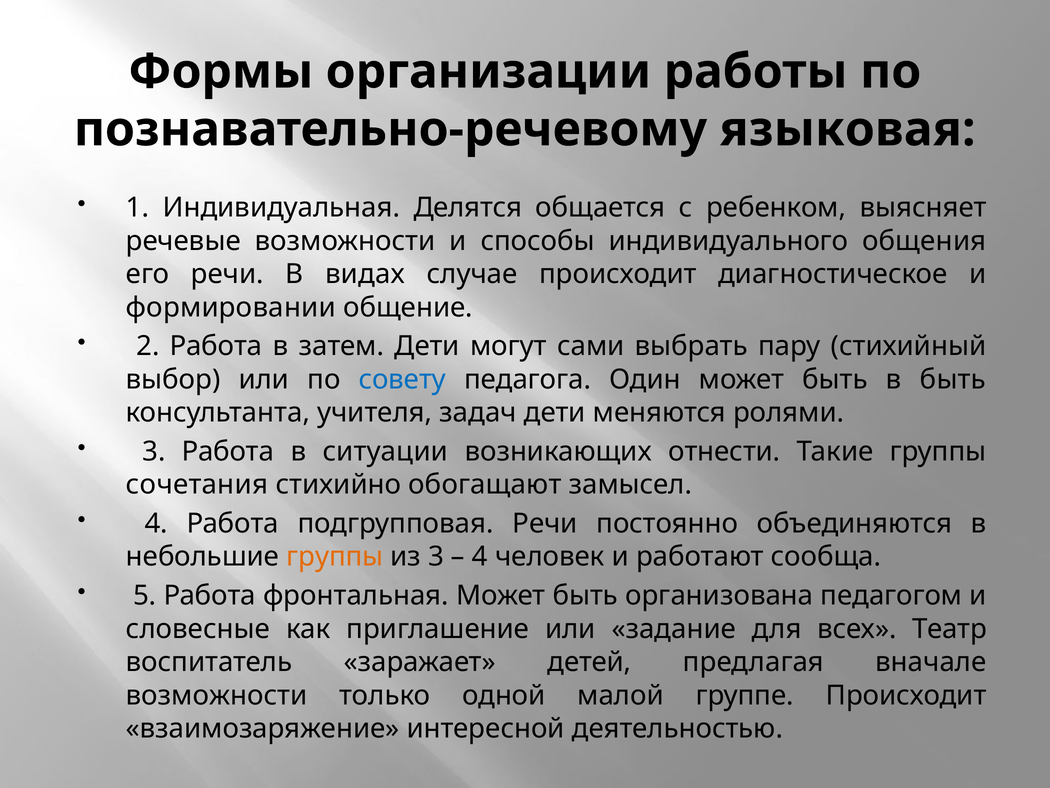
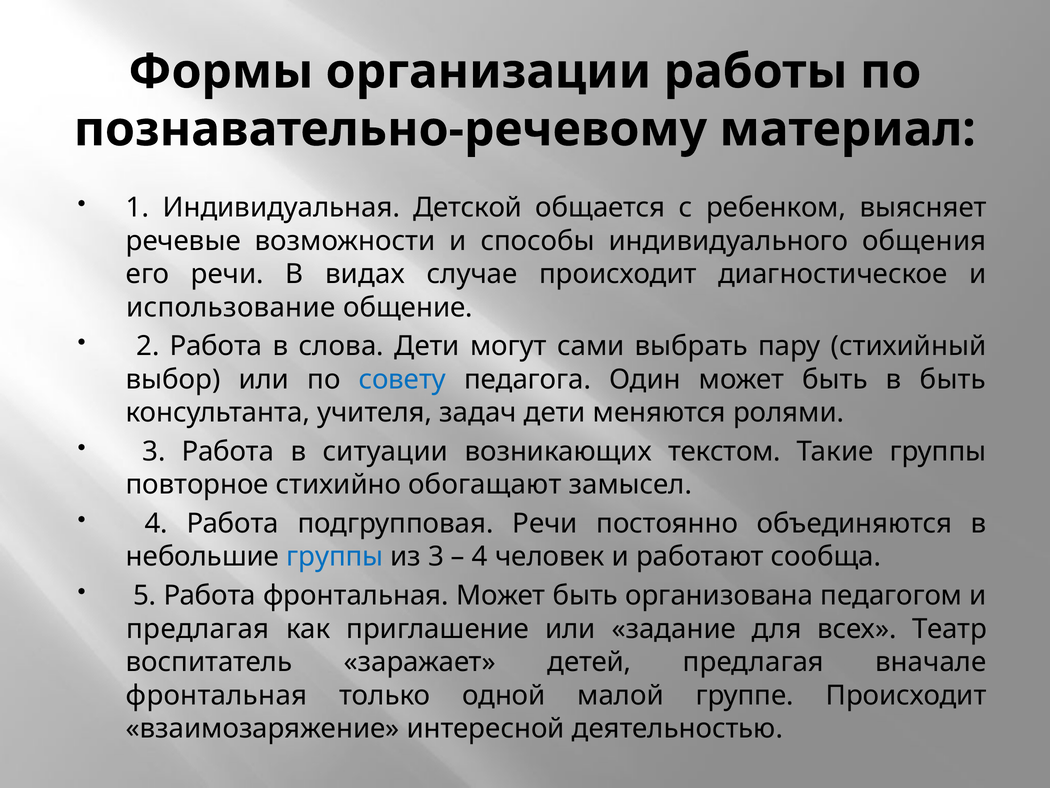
языковая: языковая -> материал (848, 129)
Делятся: Делятся -> Детской (468, 207)
формировании: формировании -> использование (231, 307)
затем: затем -> слова (341, 346)
отнести: отнести -> текстом (724, 451)
сочетания: сочетания -> повторное (197, 484)
группы colour: orange -> blue (335, 556)
словесные: словесные -> предлагая (198, 628)
возможности: возможности -> фронтальная (217, 695)
